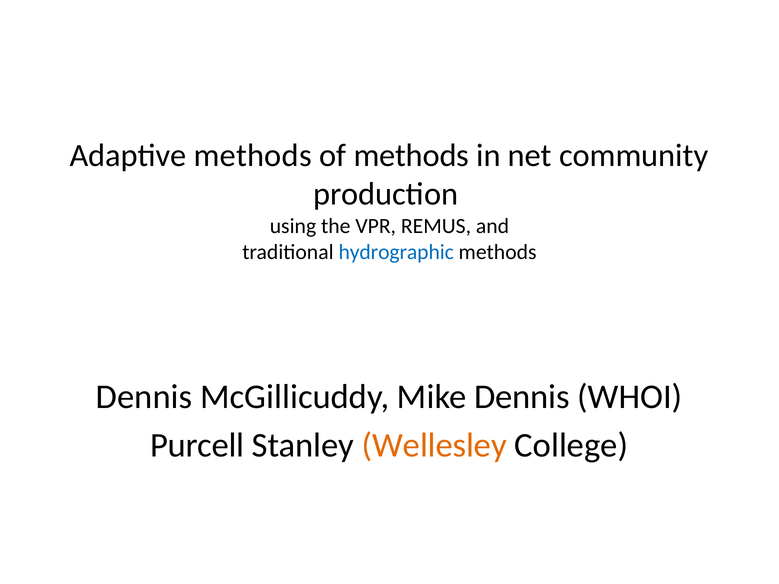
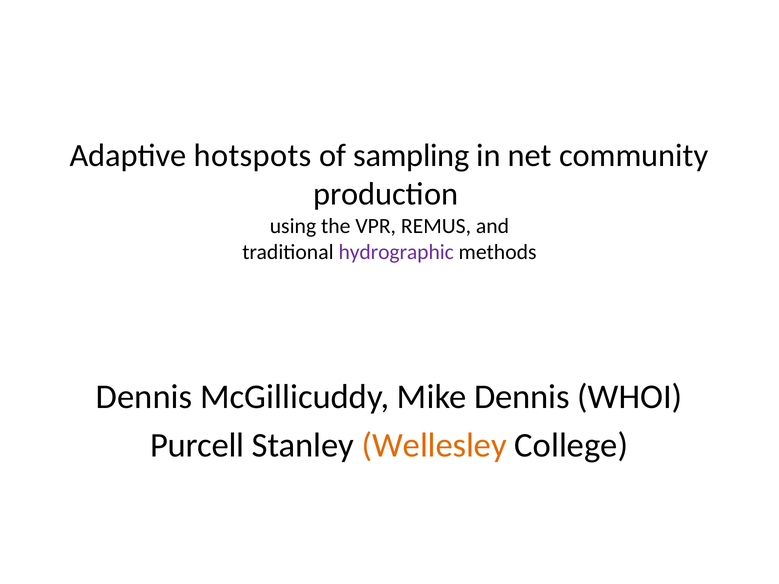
Adaptive methods: methods -> hotspots (253, 155)
of methods: methods -> sampling (411, 155)
hydrographic colour: blue -> purple (396, 252)
